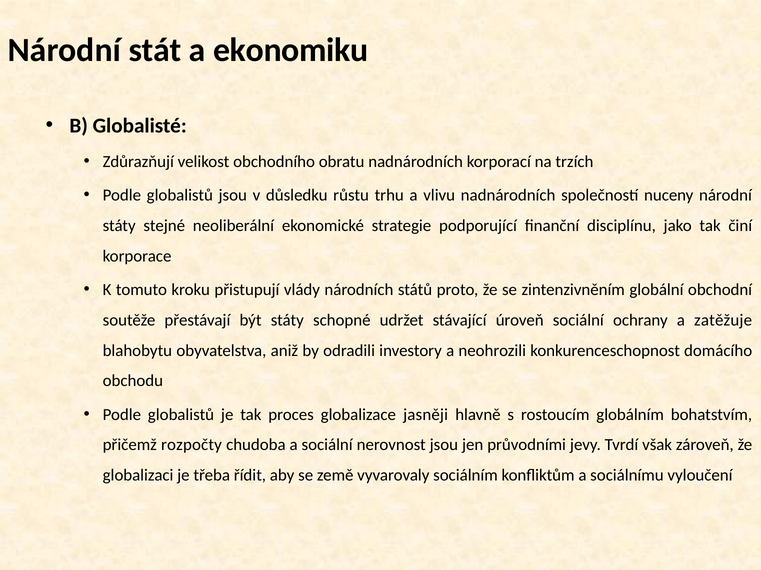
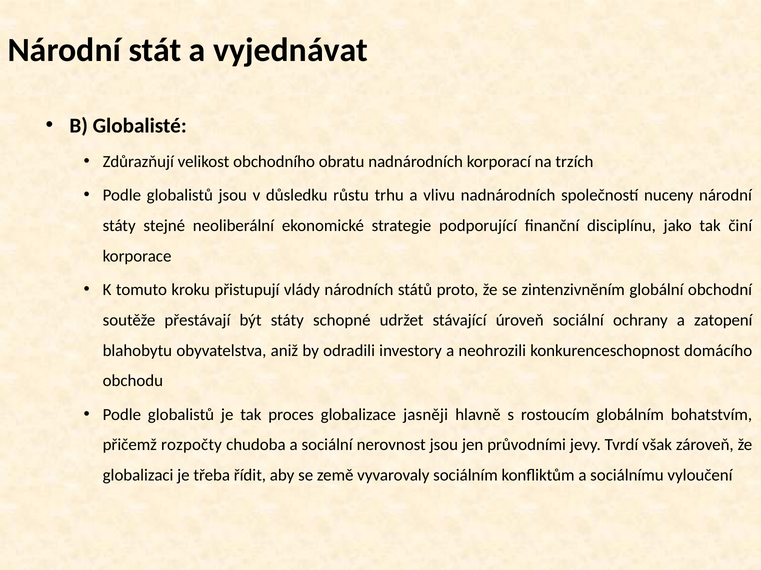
ekonomiku: ekonomiku -> vyjednávat (291, 50)
zatěžuje: zatěžuje -> zatopení (723, 321)
